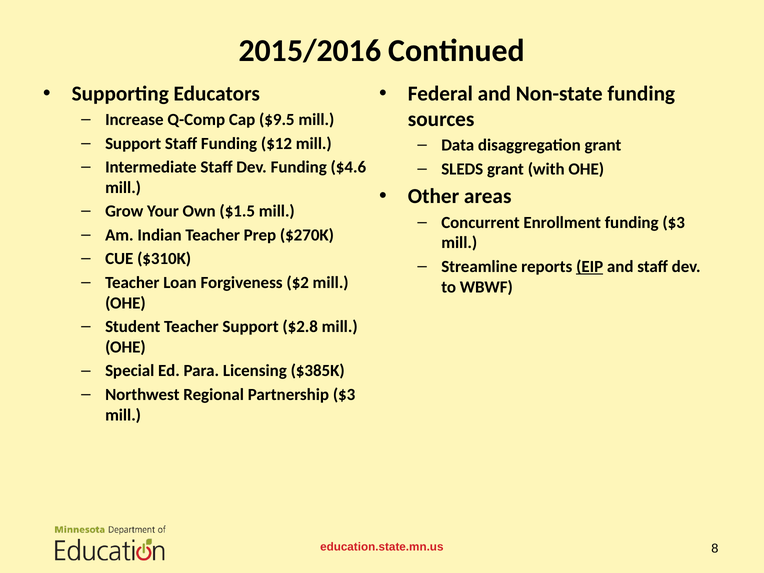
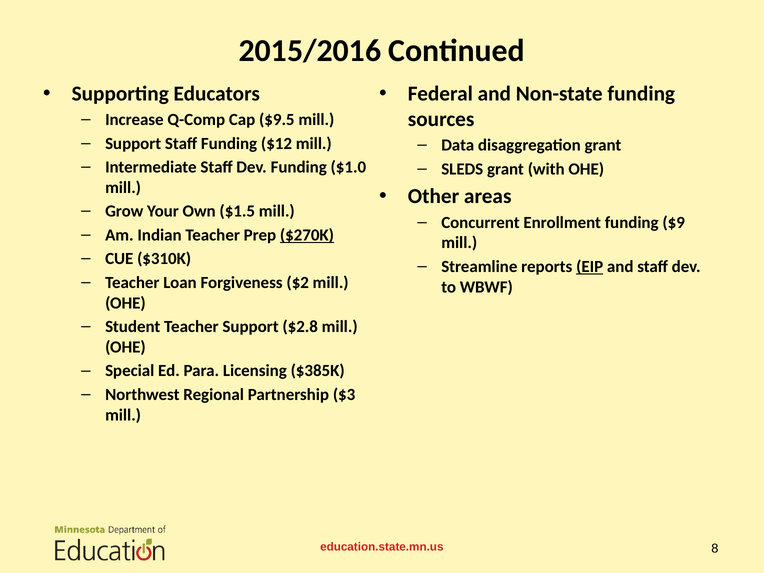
$4.6: $4.6 -> $1.0 (348, 167)
funding $3: $3 -> $9 (674, 222)
$270K underline: none -> present (307, 235)
